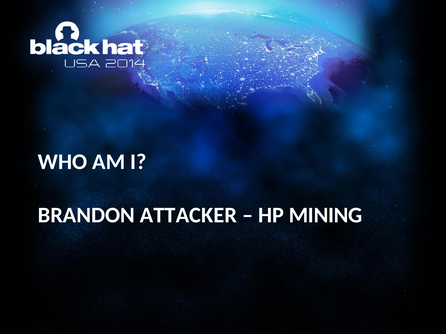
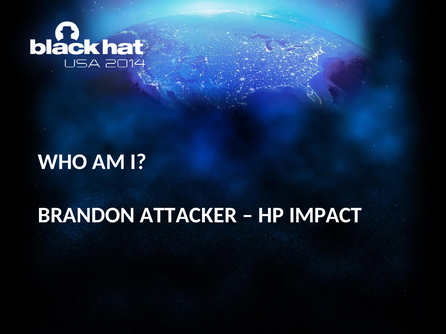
MINING: MINING -> IMPACT (326, 216)
